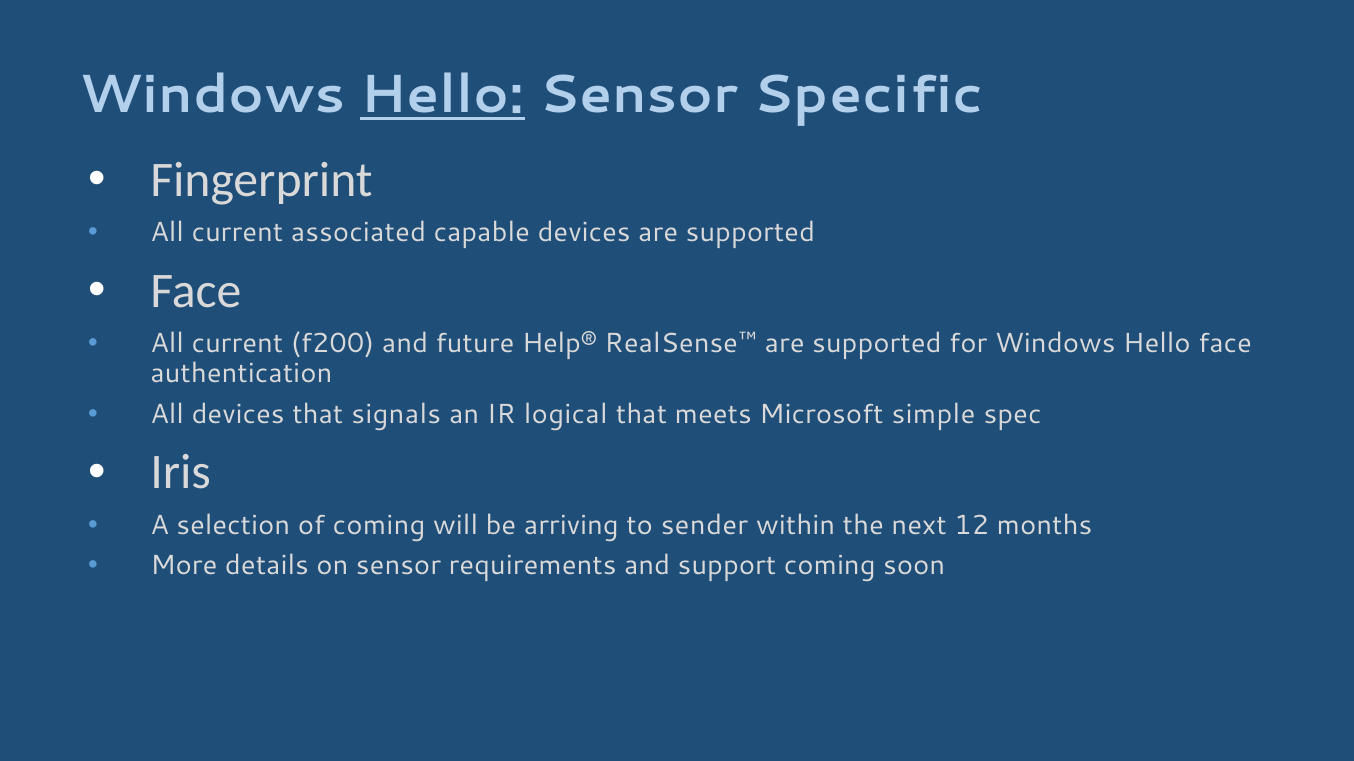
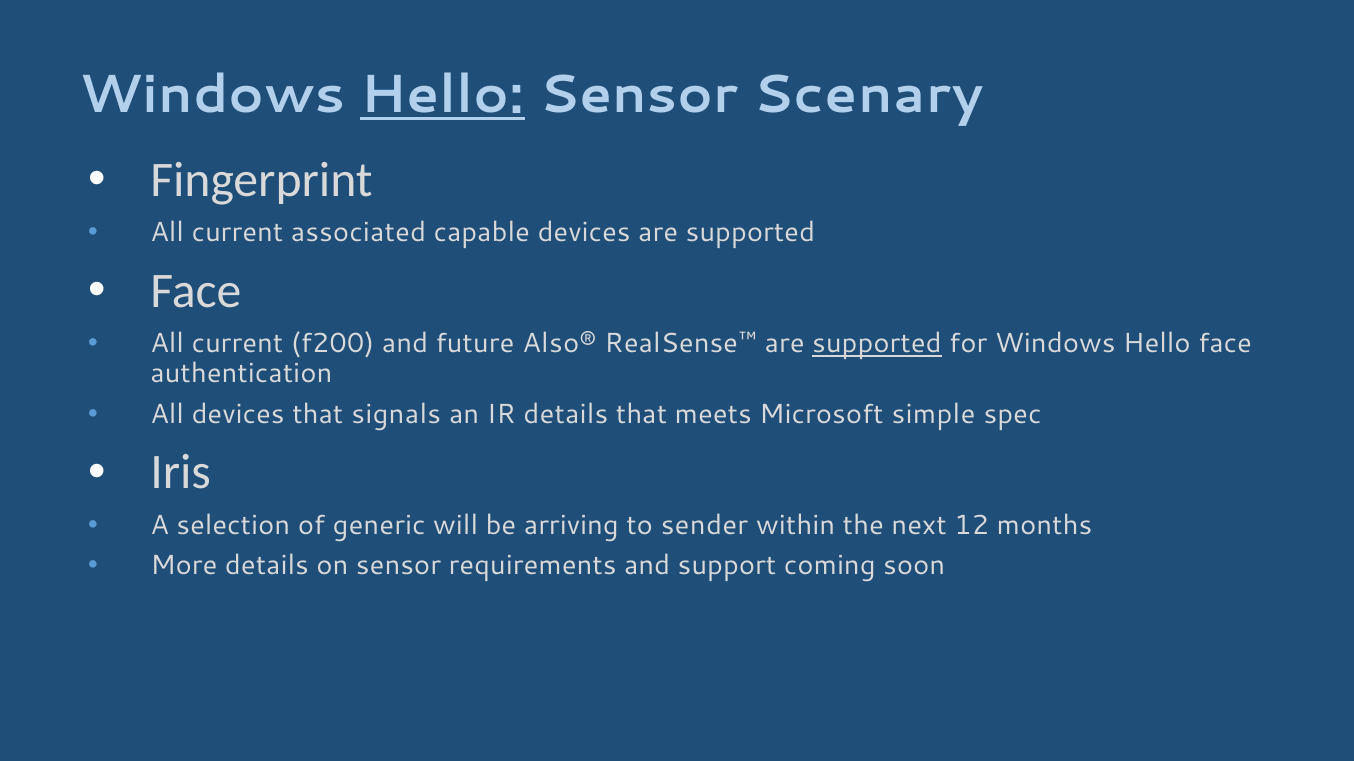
Specific: Specific -> Scenary (868, 95)
Help®: Help® -> Also® (559, 344)
supported underline: none -> present (877, 344)
IR logical: logical -> details (566, 414)
of coming: coming -> generic (379, 525)
